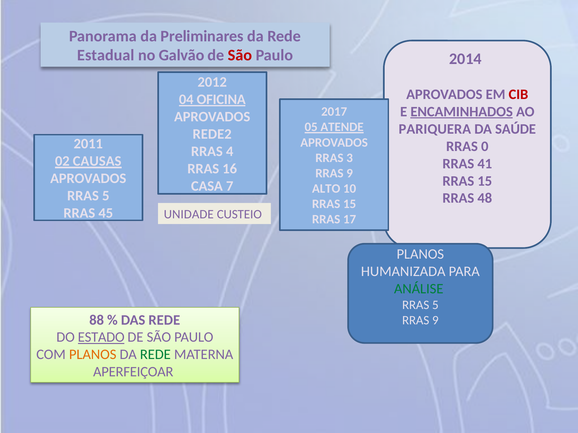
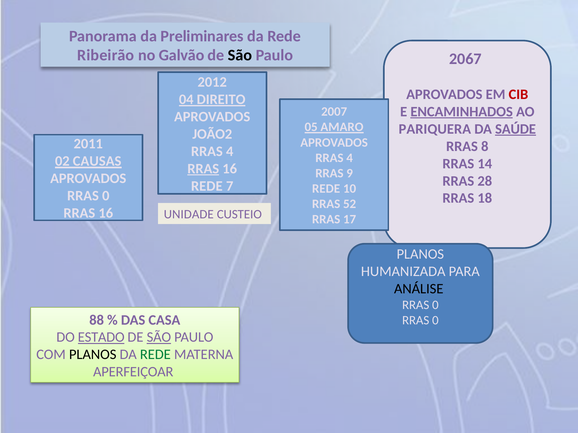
Estadual: Estadual -> Ribeirão (106, 55)
São colour: red -> black (240, 55)
2014: 2014 -> 2067 (465, 59)
OFICINA: OFICINA -> DIREITO (221, 100)
2017: 2017 -> 2007 (334, 112)
ATENDE: ATENDE -> AMARO (342, 127)
SAÚDE underline: none -> present (516, 129)
REDE2: REDE2 -> JOÃO2 (212, 134)
0: 0 -> 8 (485, 146)
3: 3 -> 4 (350, 158)
41: 41 -> 14 (485, 164)
RRAS underline: none -> present (203, 169)
15: 15 -> 28 (485, 181)
CASA: CASA -> REDE (207, 186)
ALTO: ALTO -> REDE (326, 189)
5: 5 -> 0 (106, 196)
48: 48 -> 18 (485, 198)
15: 15 -> 52 (350, 204)
45: 45 -> 16 (106, 213)
ANÁLISE colour: green -> black (419, 289)
5: 5 -> 0 (435, 305)
DAS REDE: REDE -> CASA (164, 320)
9: 9 -> 0 (435, 321)
SÃO underline: none -> present (159, 338)
PLANOS colour: orange -> black (93, 355)
